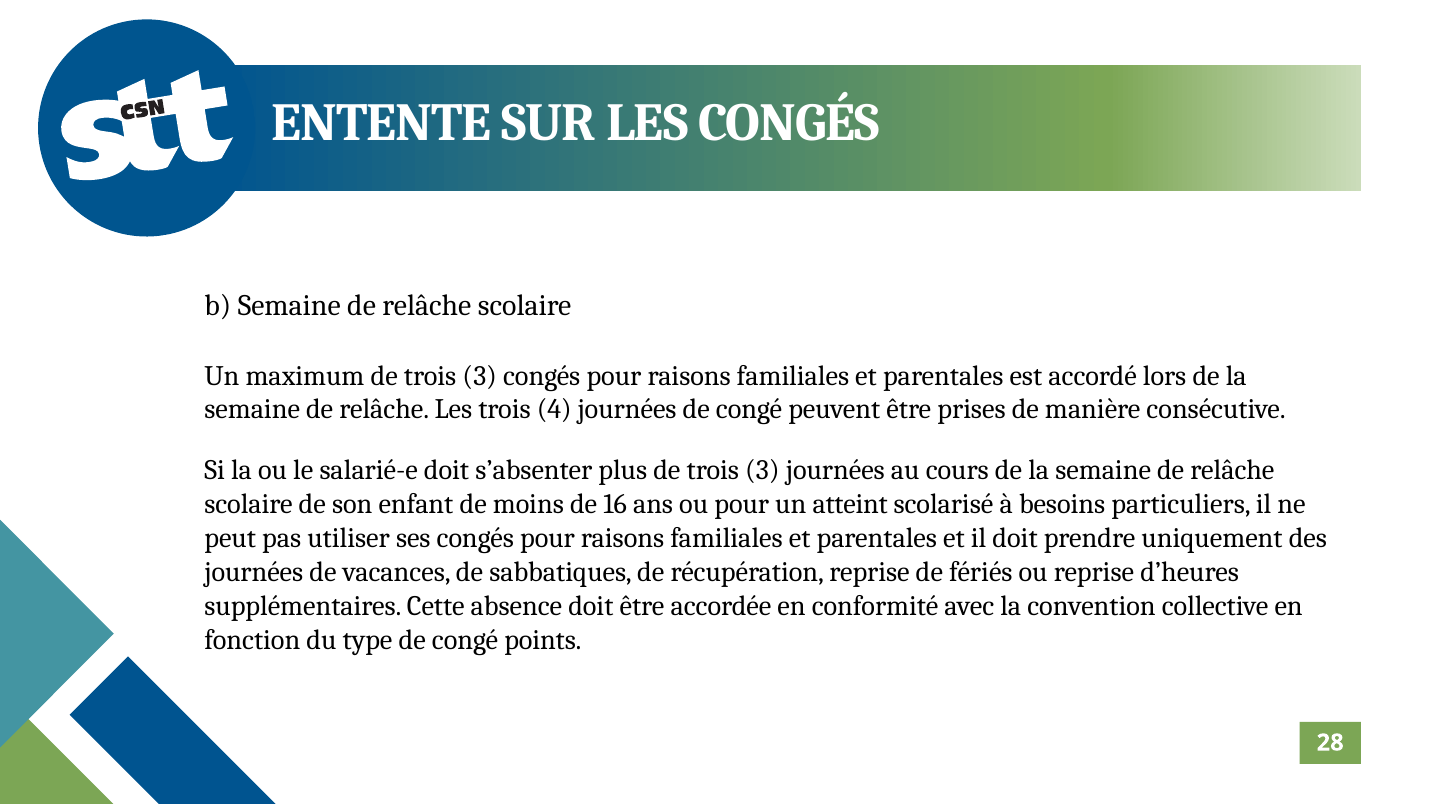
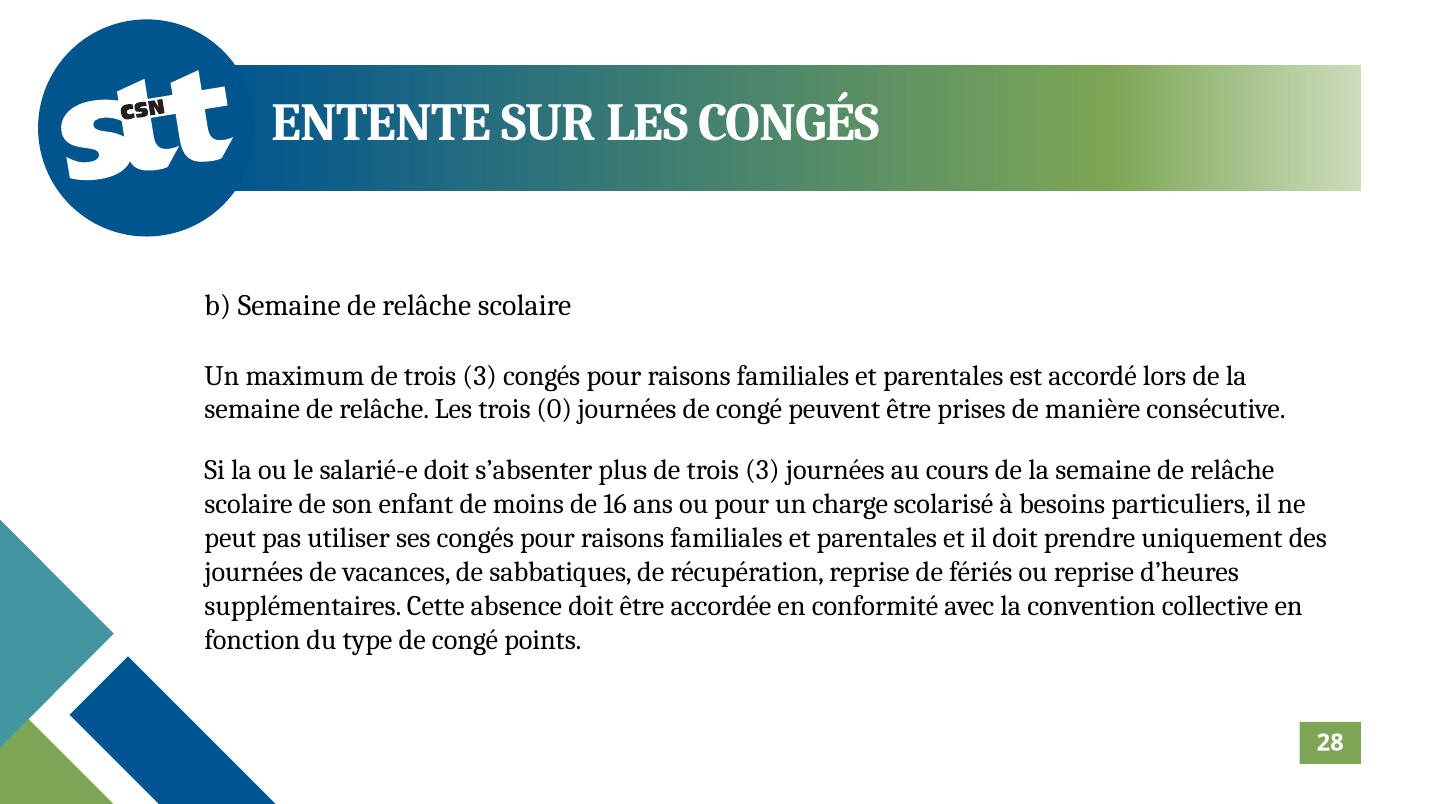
4: 4 -> 0 (554, 410)
atteint: atteint -> charge (850, 504)
